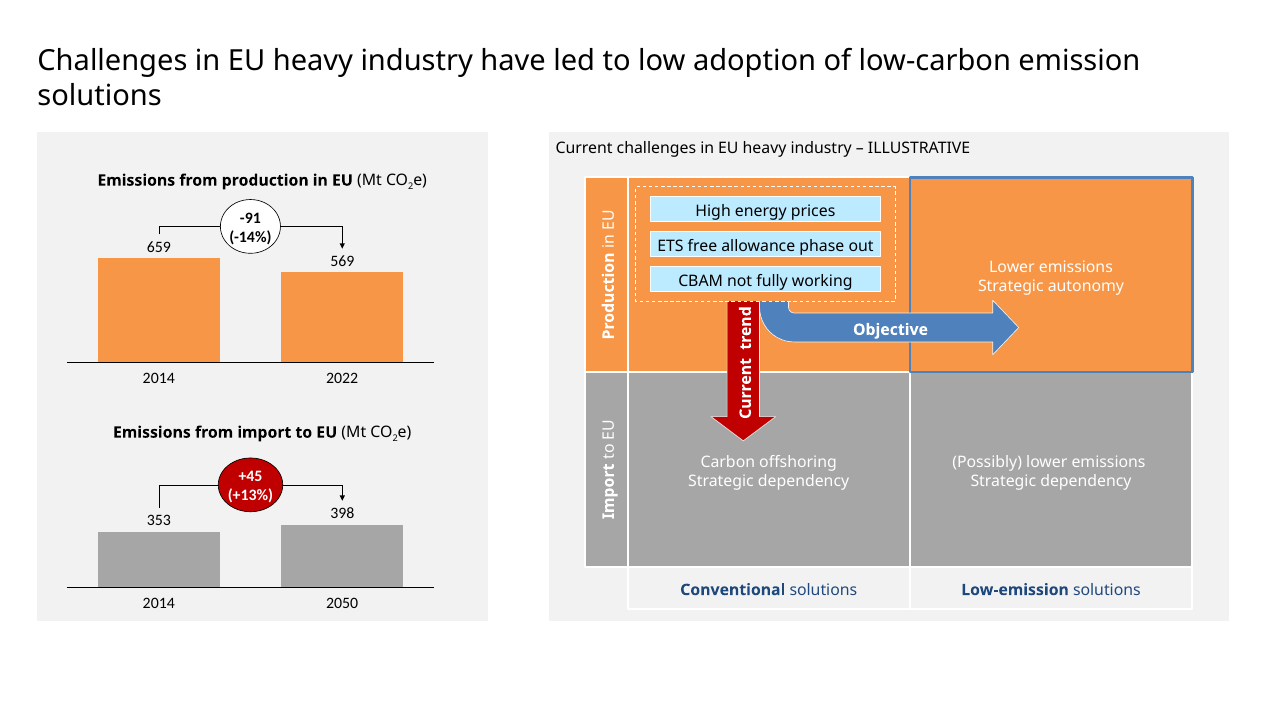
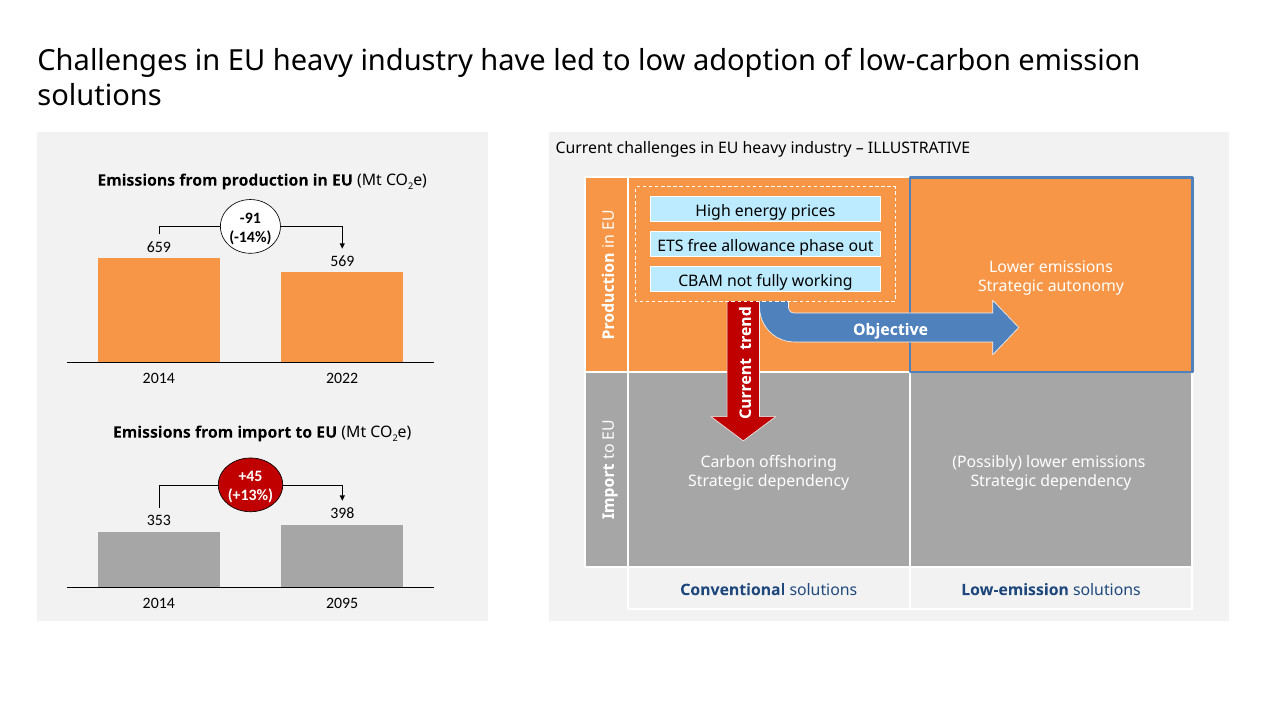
2050: 2050 -> 2095 (342, 604)
